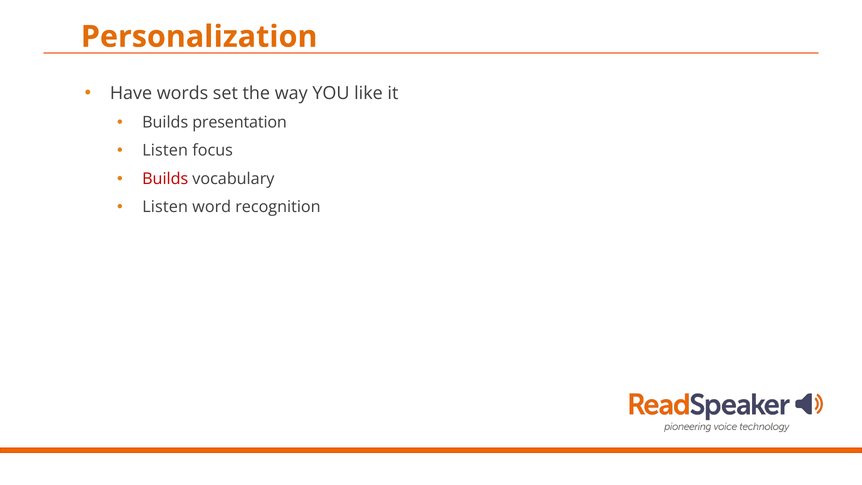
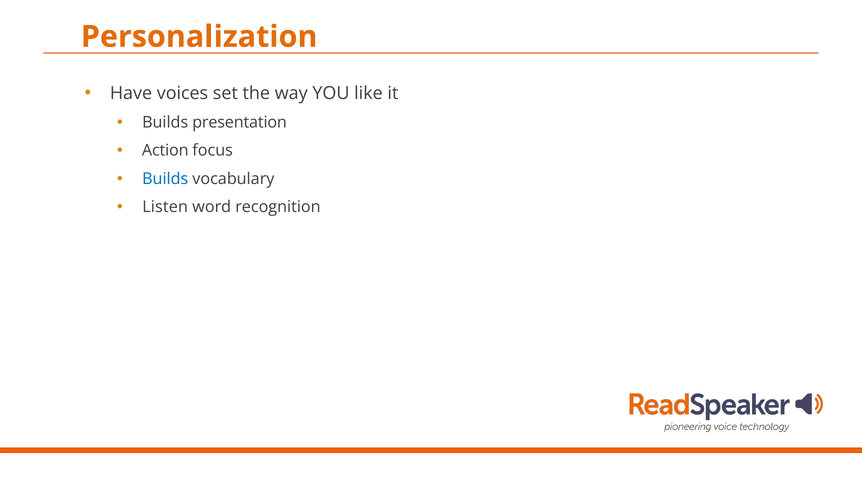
words: words -> voices (183, 93)
Listen: Listen -> Action (165, 151)
Builds colour: red -> blue (165, 179)
